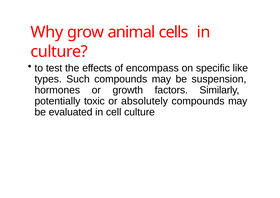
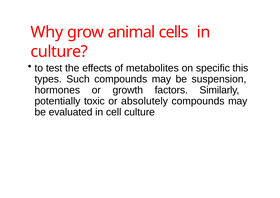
encompass: encompass -> metabolites (152, 68)
like: like -> this (240, 68)
